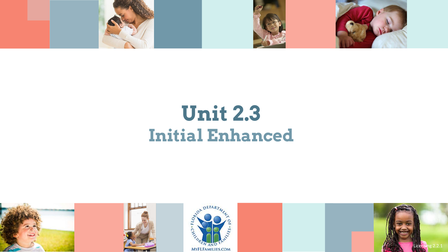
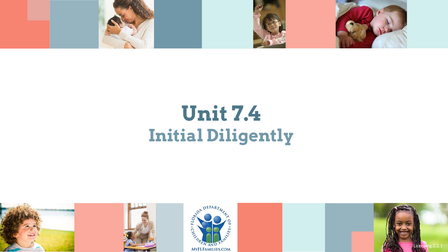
2.3: 2.3 -> 7.4 (246, 114)
Enhanced: Enhanced -> Diligently (250, 136)
